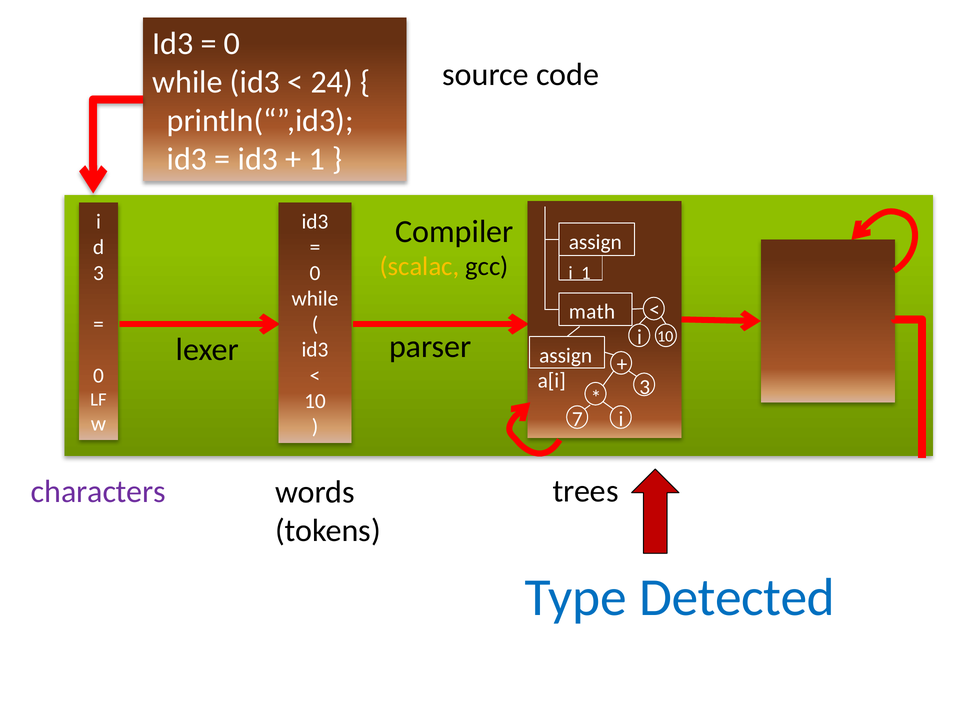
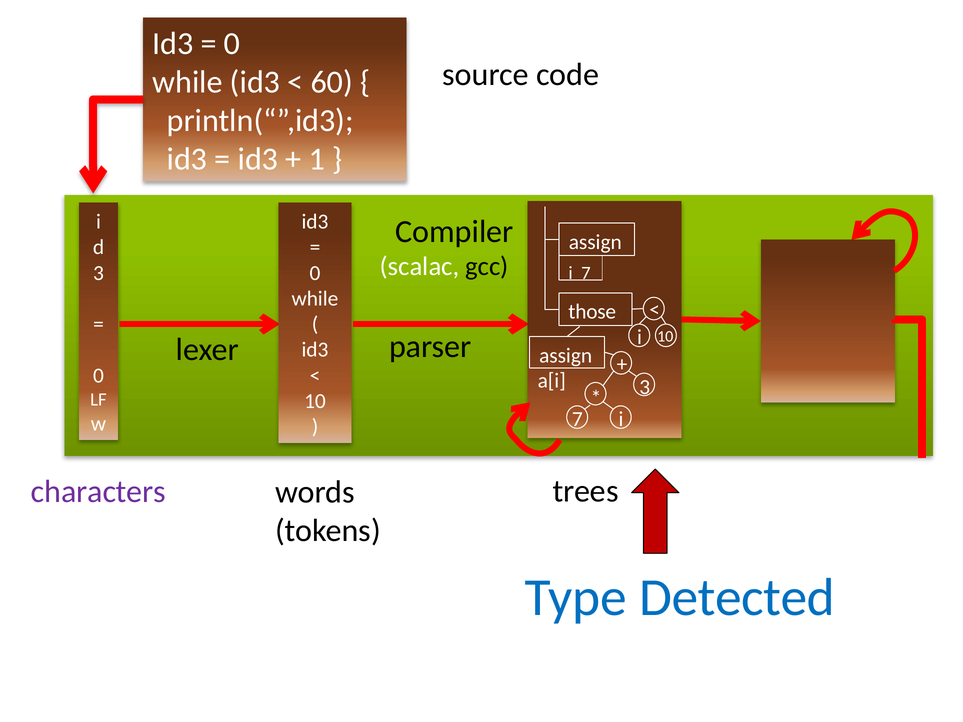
24: 24 -> 60 (332, 82)
scalac colour: yellow -> white (420, 267)
i 1: 1 -> 7 (586, 273)
math: math -> those (592, 312)
